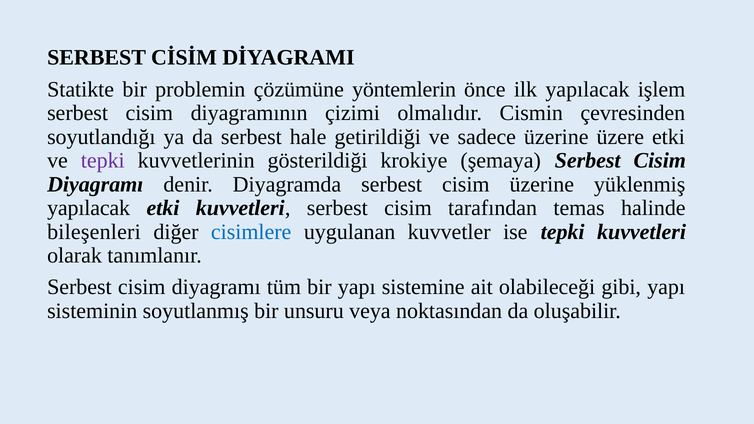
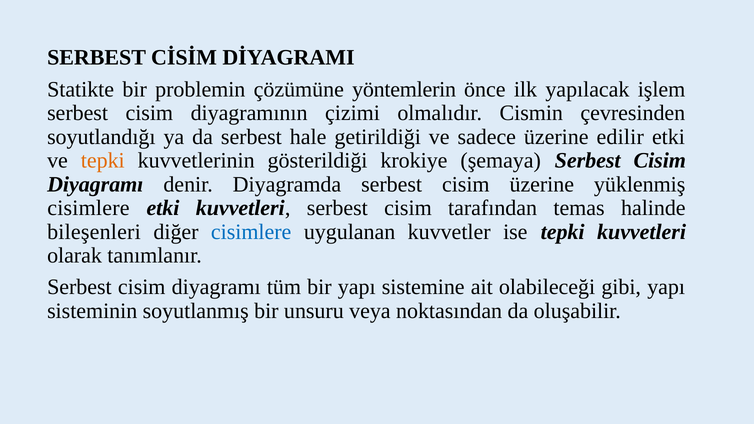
üzere: üzere -> edilir (620, 137)
tepki colour: purple -> orange (103, 161)
yapılacak: yapılacak -> cisimlere (88, 208)
